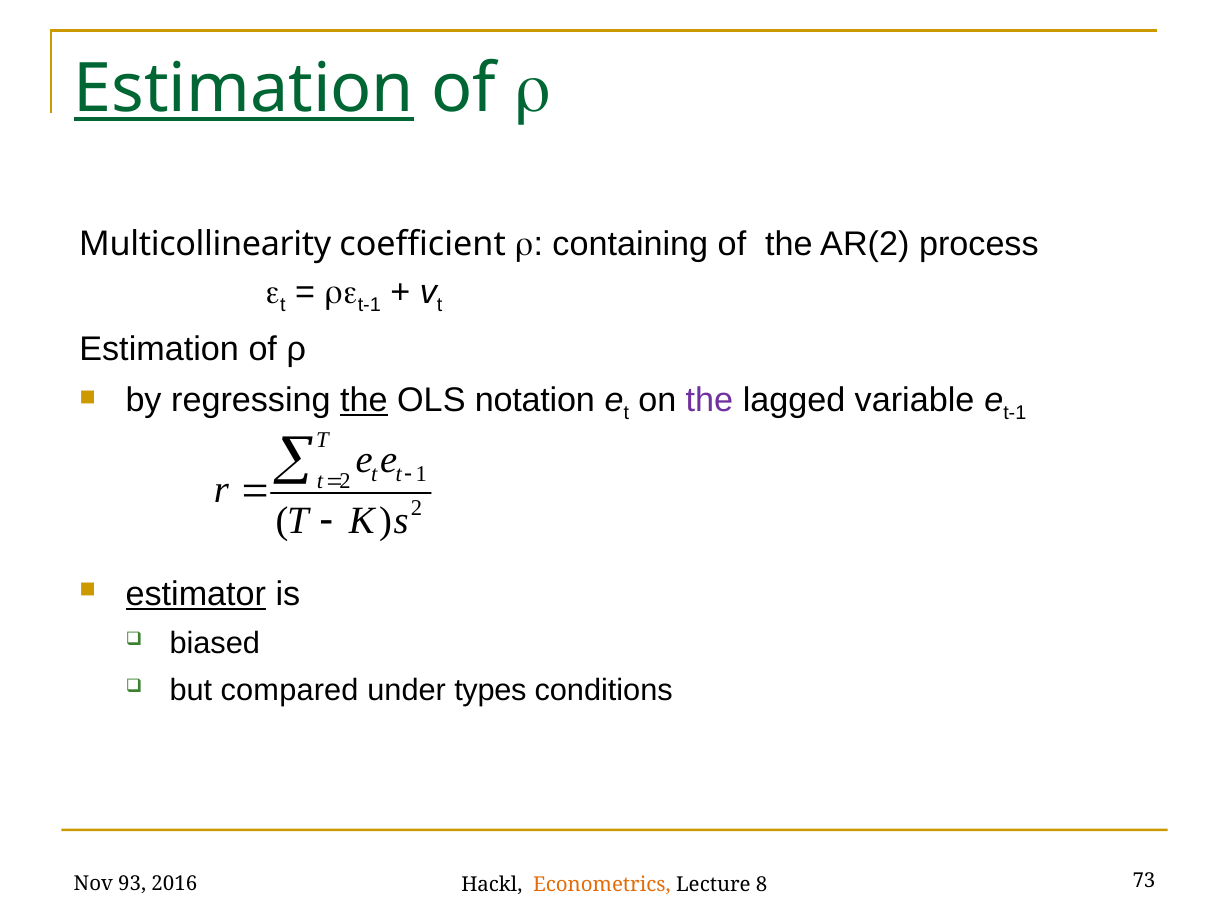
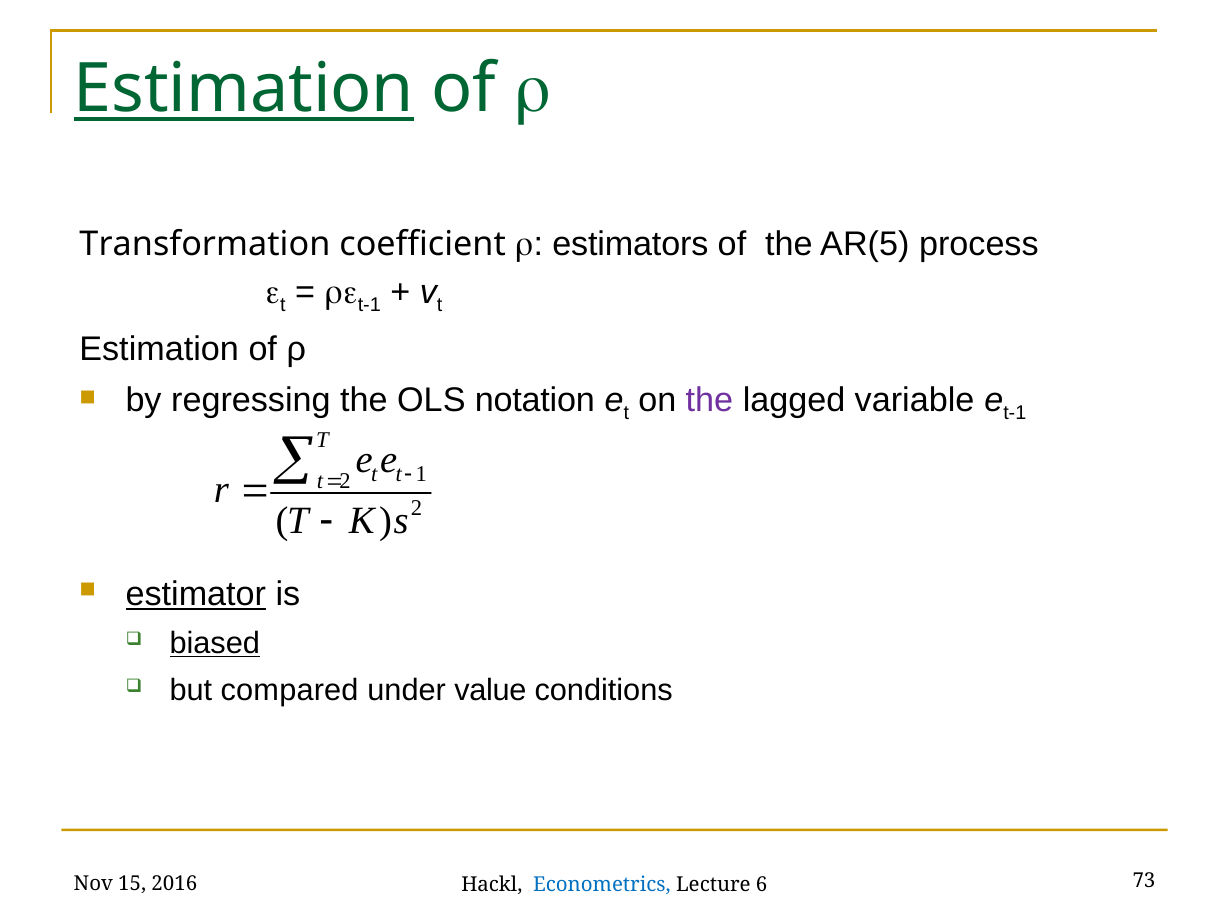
Multicollinearity: Multicollinearity -> Transformation (205, 244)
containing: containing -> estimators (630, 244)
AR(2: AR(2 -> AR(5 (865, 244)
the underline: present -> none (364, 400)
biased underline: none -> present (215, 643)
types: types -> value (490, 690)
93: 93 -> 15 (132, 884)
Econometrics colour: orange -> blue (602, 884)
8: 8 -> 6 (762, 884)
